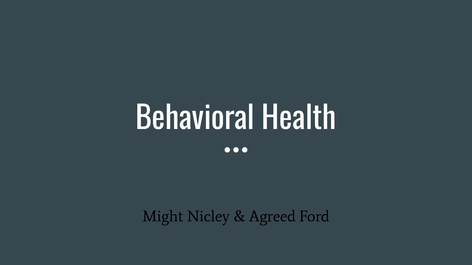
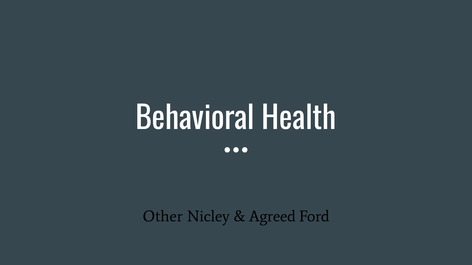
Might: Might -> Other (163, 217)
